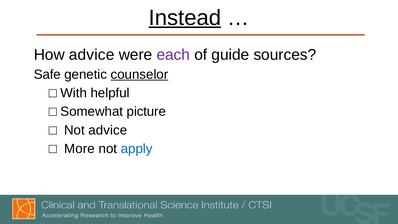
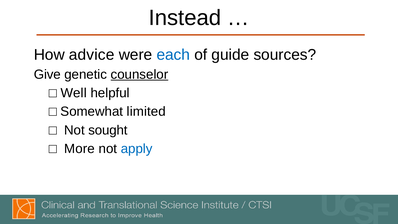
Instead underline: present -> none (185, 18)
each colour: purple -> blue (173, 55)
Safe: Safe -> Give (47, 74)
With: With -> Well (74, 93)
picture: picture -> limited (146, 112)
Not advice: advice -> sought (108, 130)
